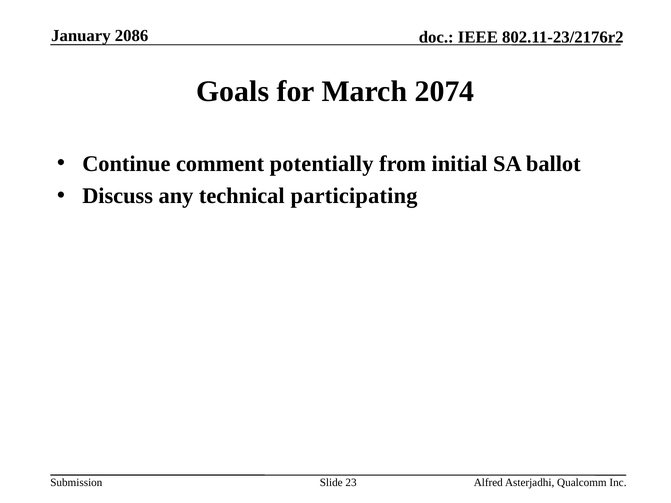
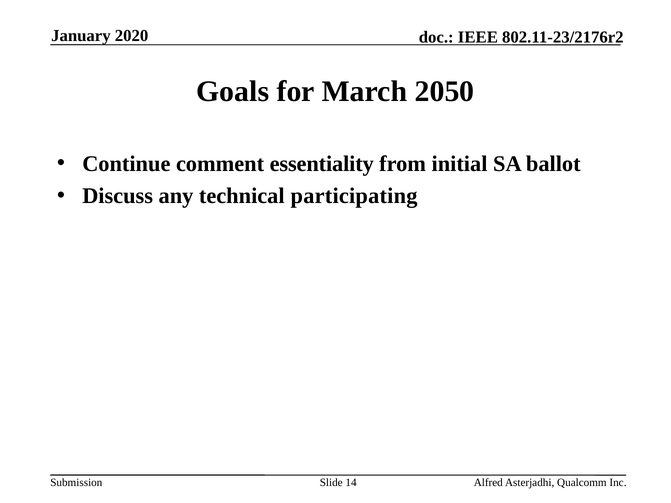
2086: 2086 -> 2020 (132, 36)
2074: 2074 -> 2050 (445, 91)
potentially: potentially -> essentiality (322, 164)
23: 23 -> 14 (351, 483)
